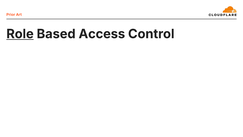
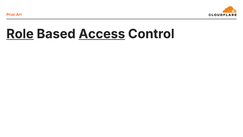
Access underline: none -> present (102, 34)
